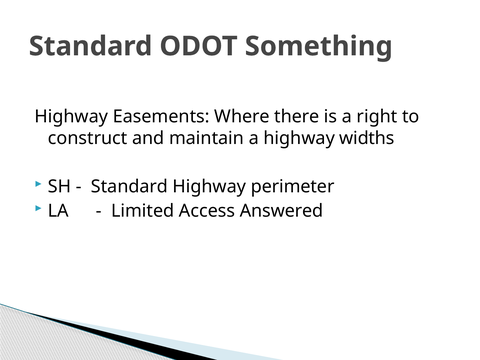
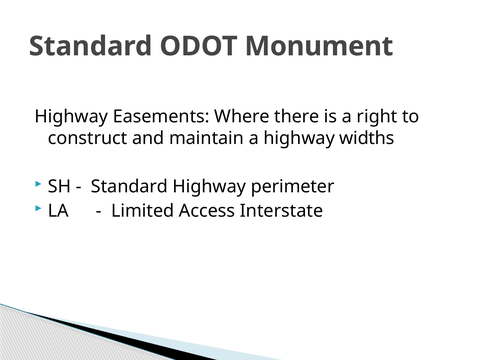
Something: Something -> Monument (319, 46)
Answered: Answered -> Interstate (281, 211)
